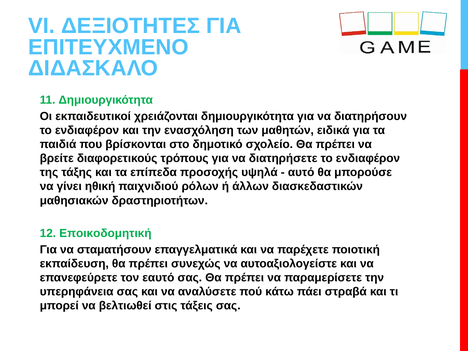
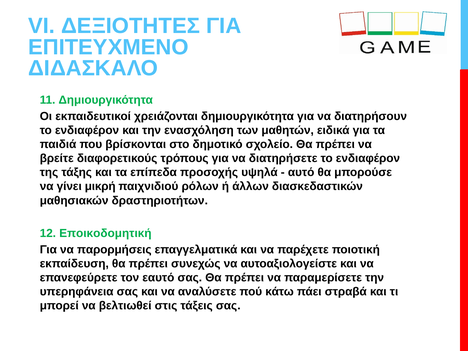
ηθική: ηθική -> μικρή (100, 186)
σταματήσουν: σταματήσουν -> παρορμήσεις (114, 250)
